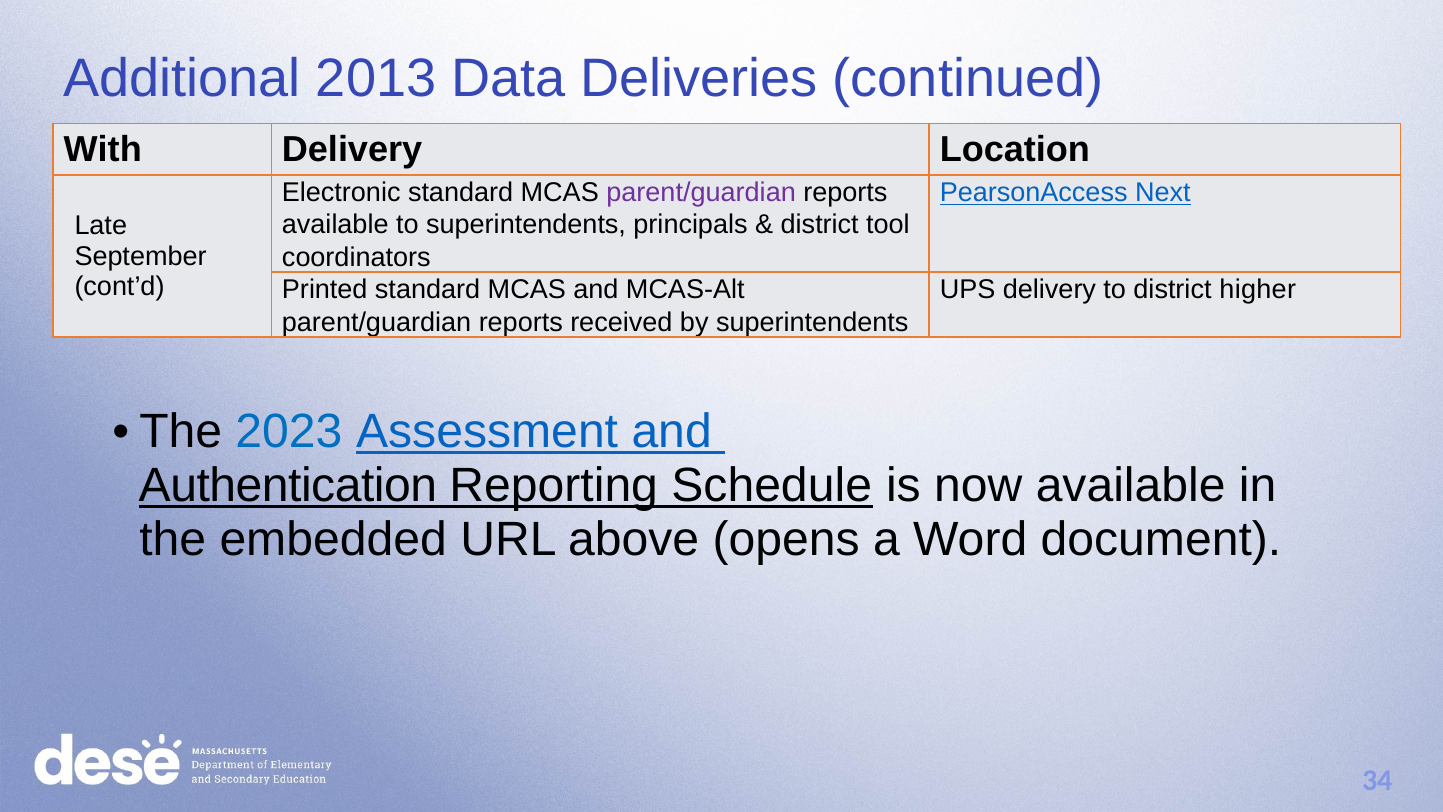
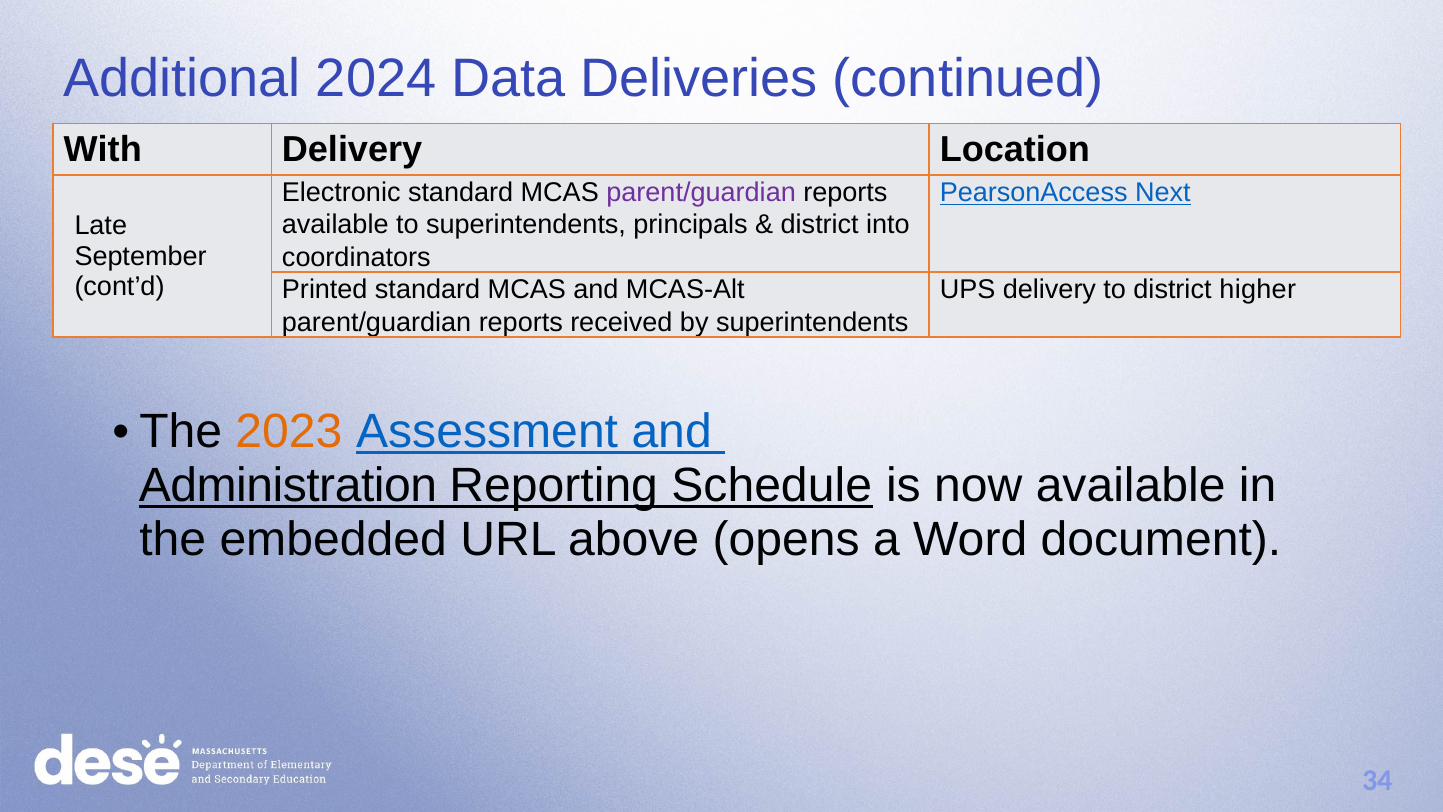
2013: 2013 -> 2024 (376, 78)
tool: tool -> into (888, 225)
2023 colour: blue -> orange (289, 431)
Authentication: Authentication -> Administration (288, 485)
